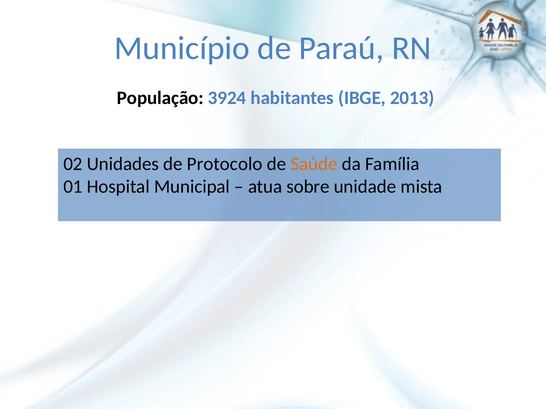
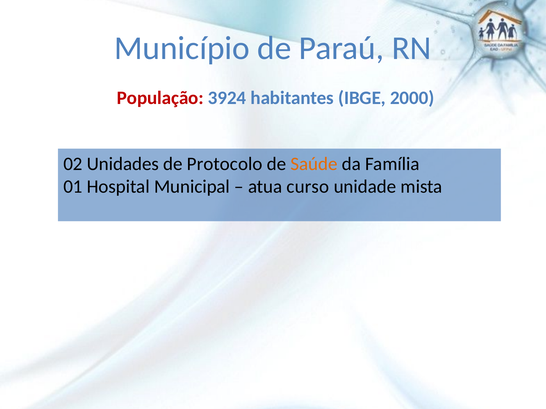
População colour: black -> red (160, 98)
2013: 2013 -> 2000 (412, 98)
sobre: sobre -> curso (308, 187)
